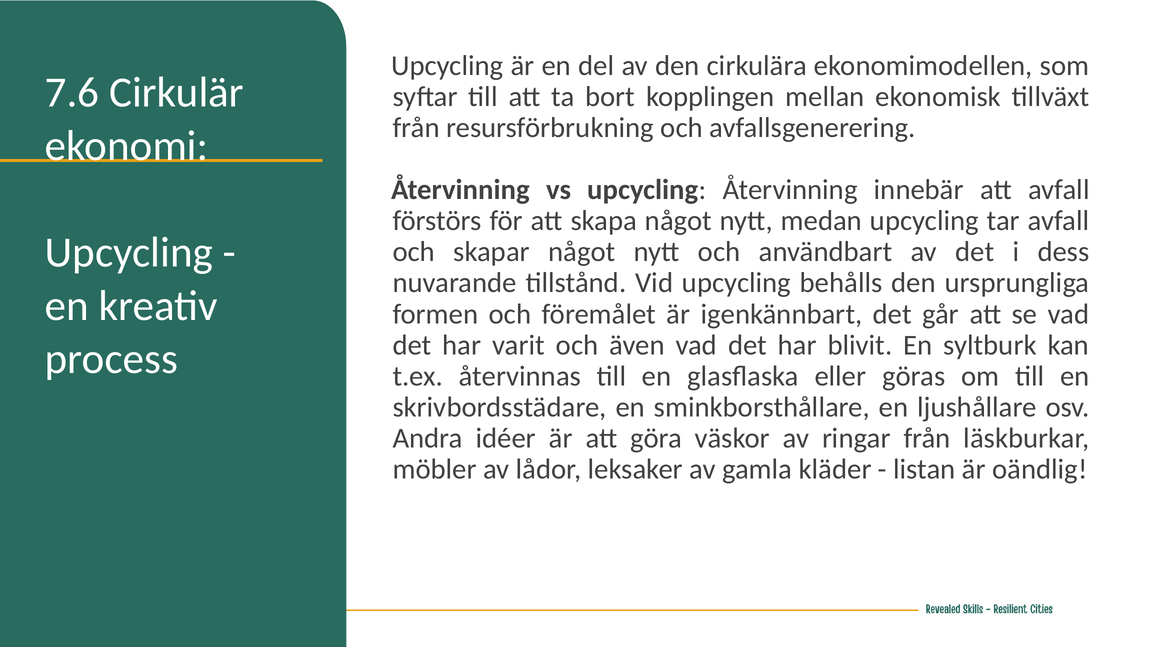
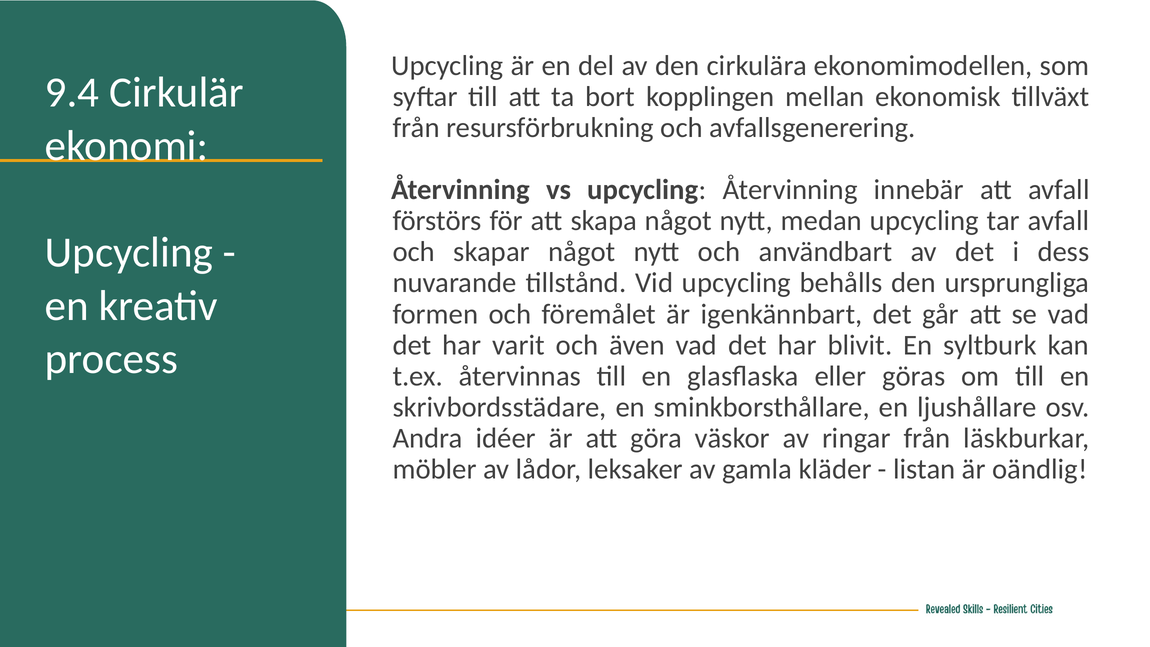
7.6: 7.6 -> 9.4 (72, 93)
